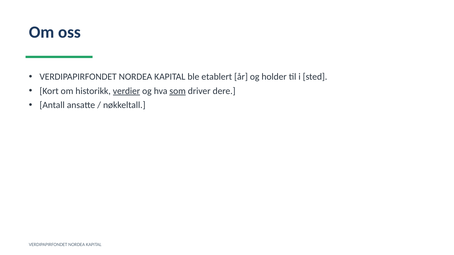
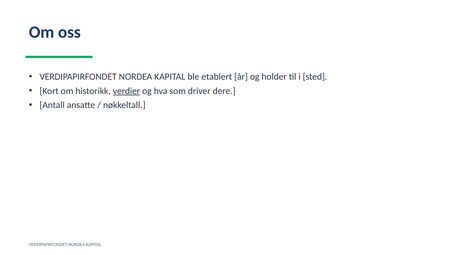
som underline: present -> none (178, 91)
